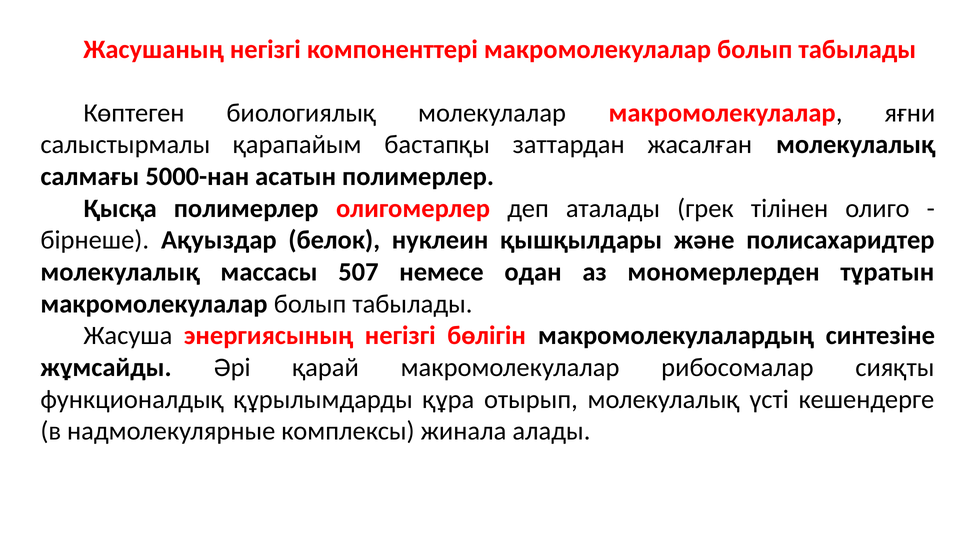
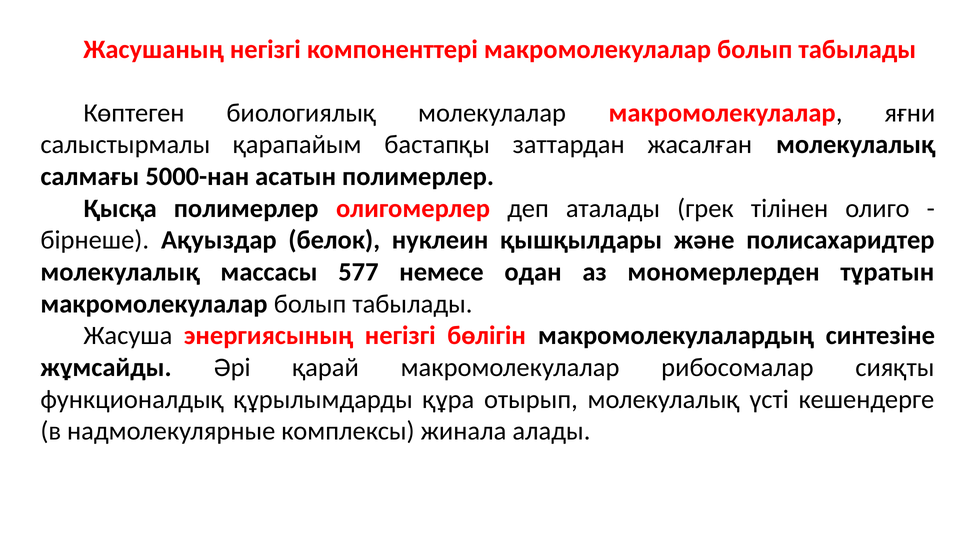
507: 507 -> 577 (358, 272)
